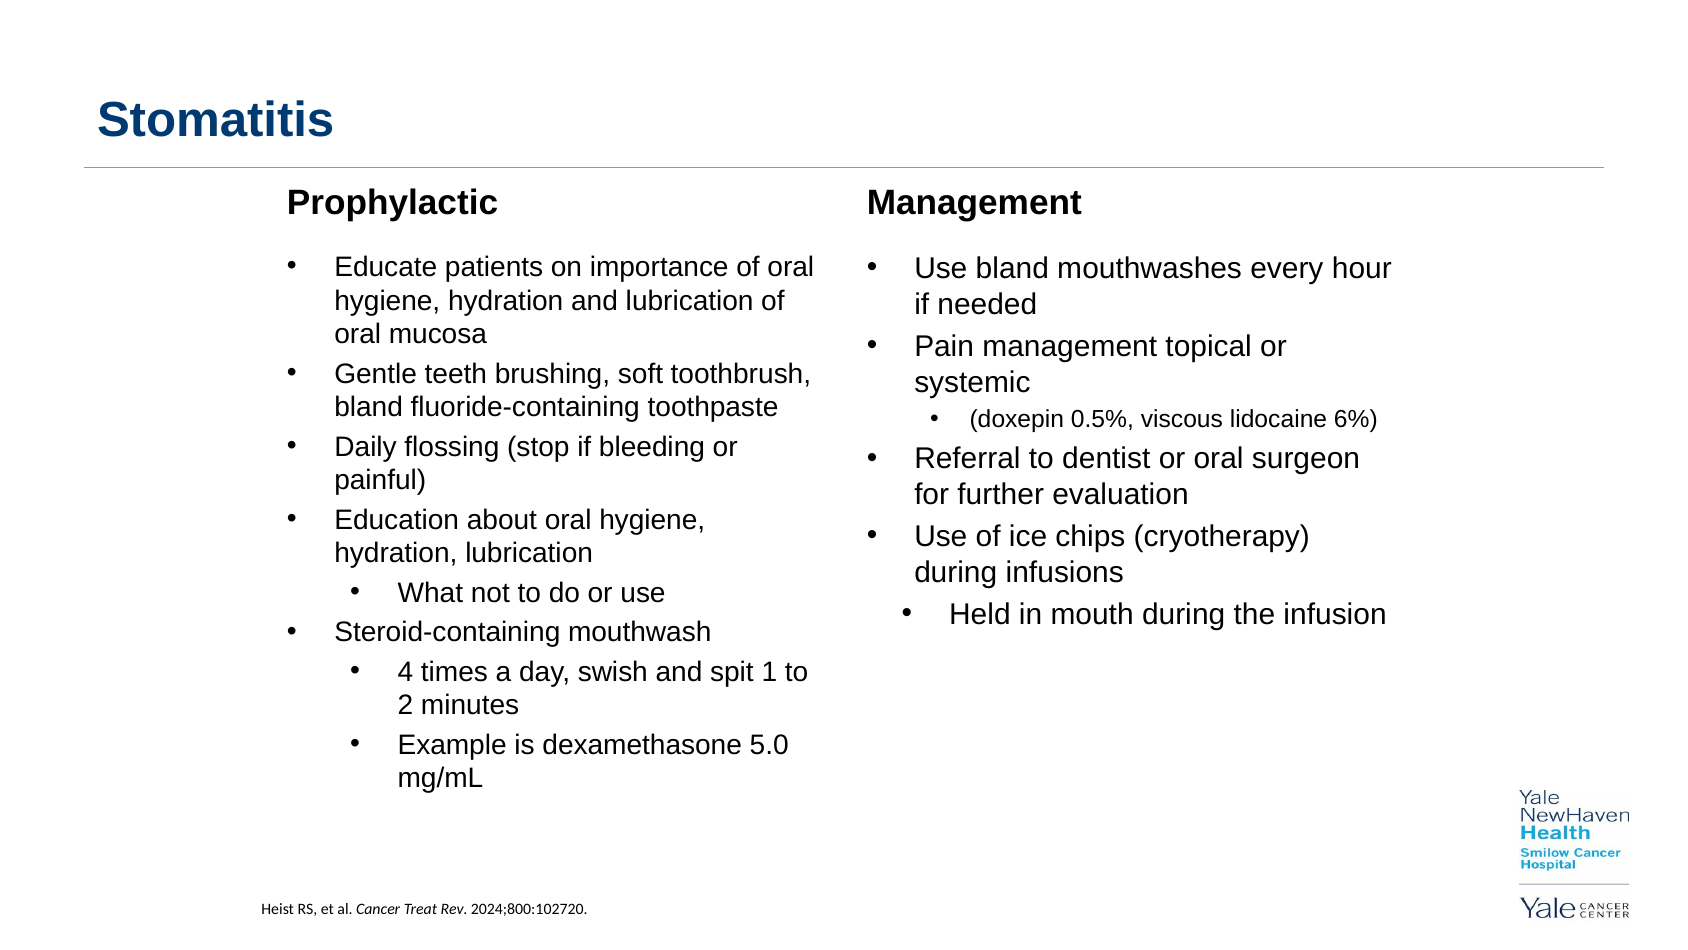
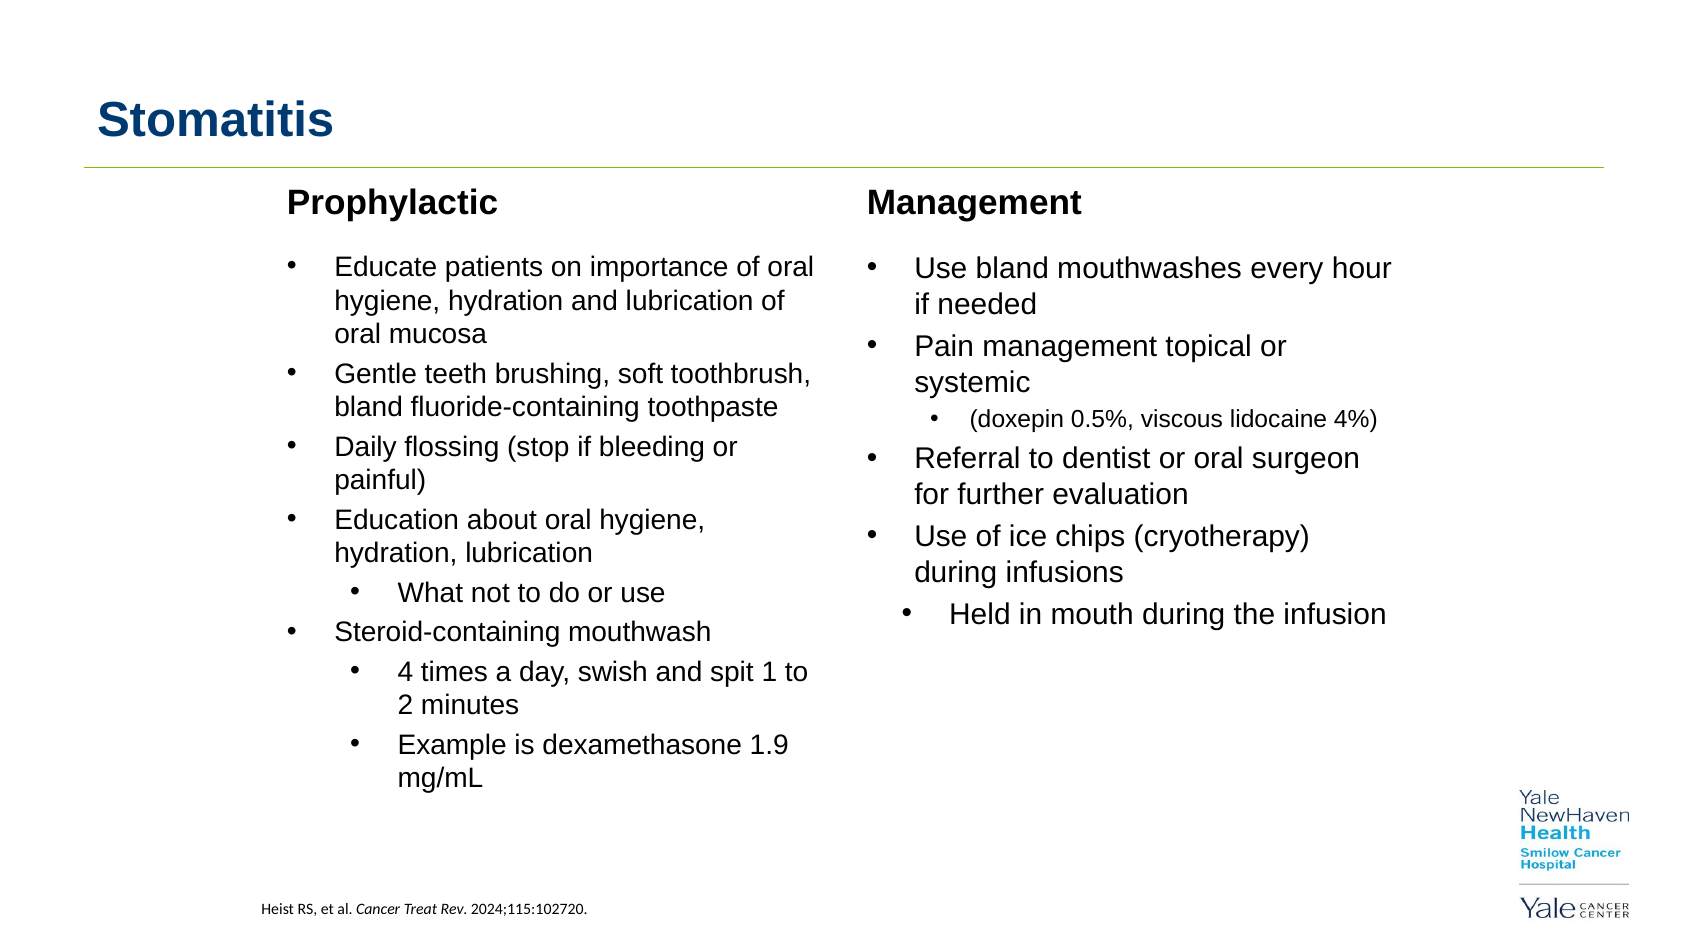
6%: 6% -> 4% (1356, 419)
5.0: 5.0 -> 1.9 (769, 744)
2024;800:102720: 2024;800:102720 -> 2024;115:102720 (529, 909)
